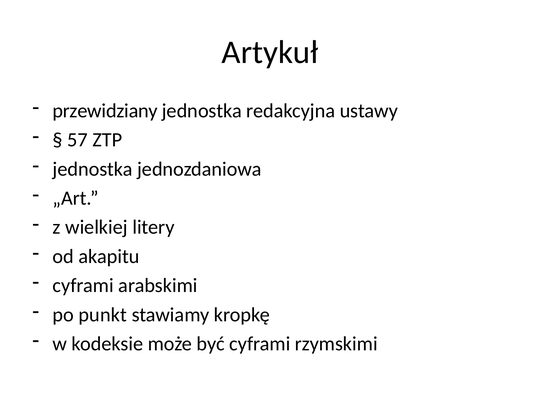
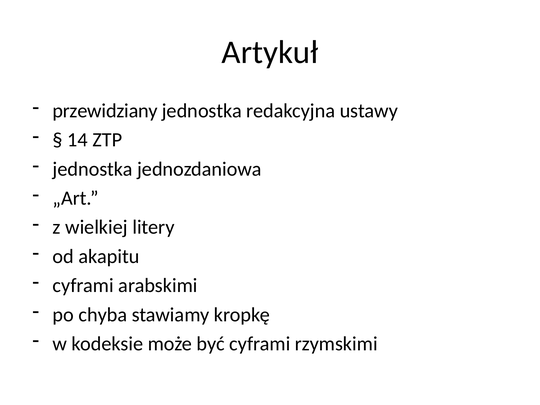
57: 57 -> 14 (78, 140)
punkt: punkt -> chyba (103, 315)
